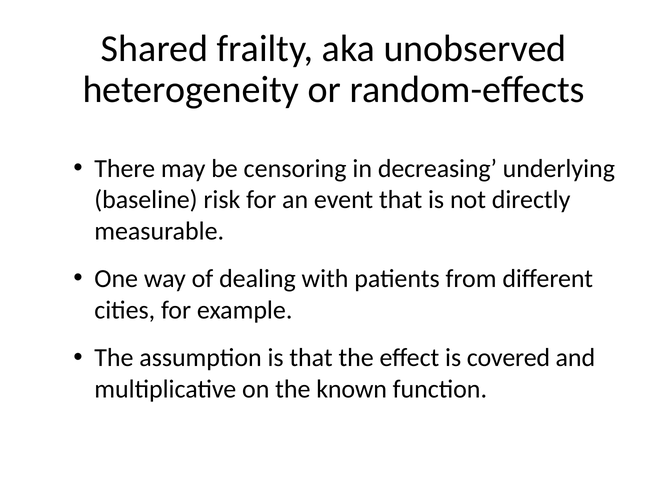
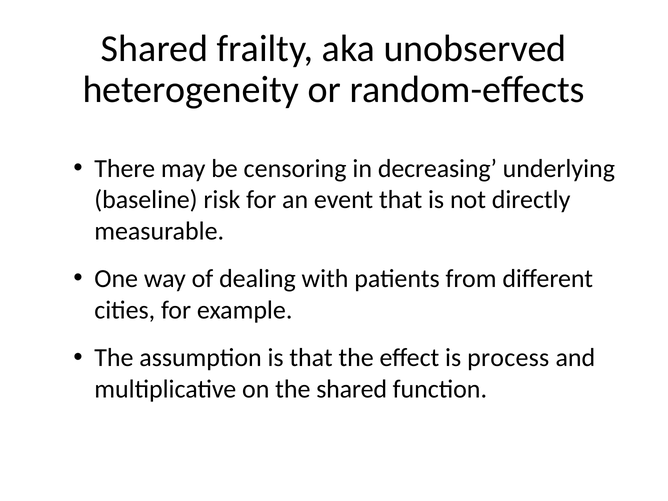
covered: covered -> process (508, 358)
the known: known -> shared (352, 389)
